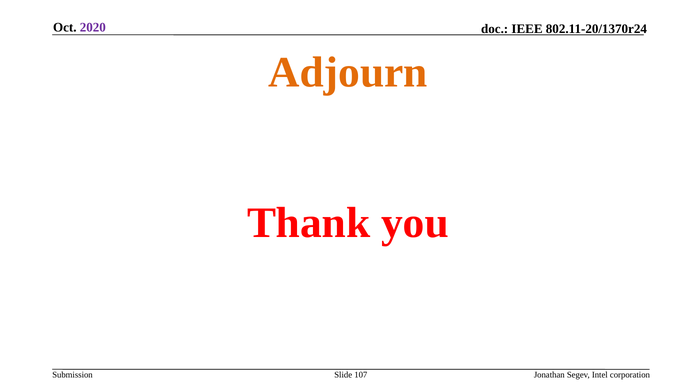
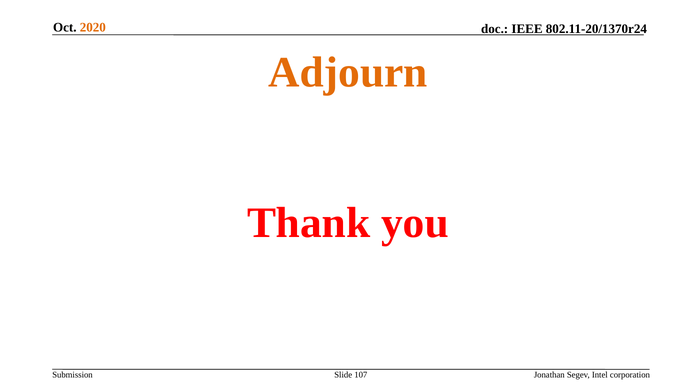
2020 colour: purple -> orange (93, 28)
